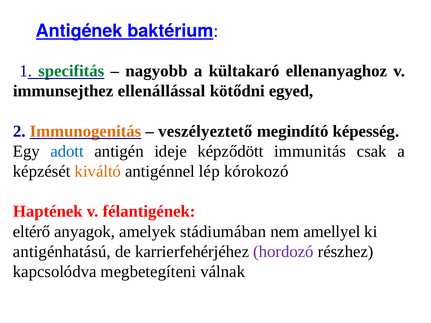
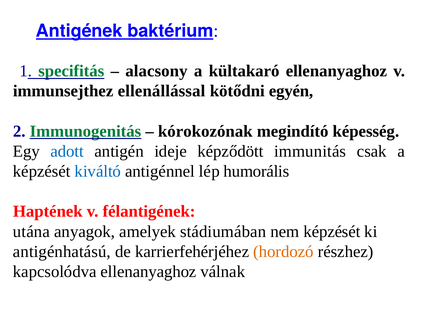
nagyobb: nagyobb -> alacsony (156, 71)
egyed: egyed -> egyén (291, 91)
Immunogenitás colour: orange -> green (85, 131)
veszélyeztető: veszélyeztető -> kórokozónak (205, 131)
kiváltó colour: orange -> blue (98, 171)
kórokozó: kórokozó -> humorális (256, 171)
eltérő: eltérő -> utána (31, 232)
nem amellyel: amellyel -> képzését (332, 232)
hordozó colour: purple -> orange (283, 252)
kapcsolódva megbetegíteni: megbetegíteni -> ellenanyaghoz (149, 272)
